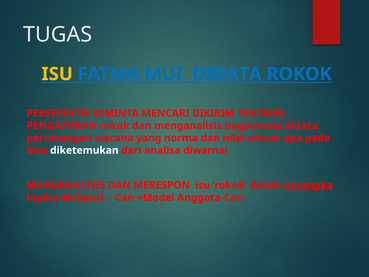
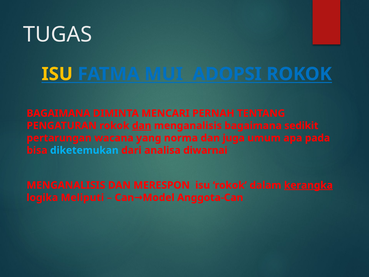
MUI DIDATA: DIDATA -> ADOPSI (227, 74)
PERSEPEKTIF: PERSEPEKTIF -> BAGAIMANA (58, 113)
DIKIRIM: DIKIRIM -> PERNAH (213, 113)
dan underline: none -> present (142, 126)
bagaimana didata: didata -> sedikit (301, 126)
nilai: nilai -> juga (234, 138)
diketemukan colour: white -> light blue (84, 150)
